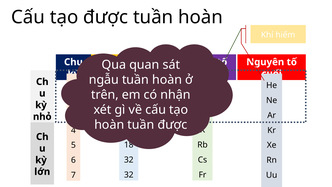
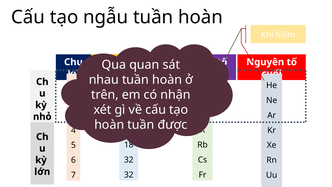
tạo được: được -> ngẫu (106, 17)
ngẫu: ngẫu -> nhau (104, 80)
